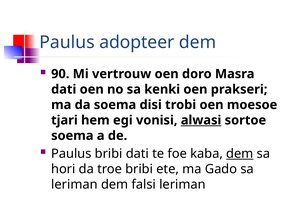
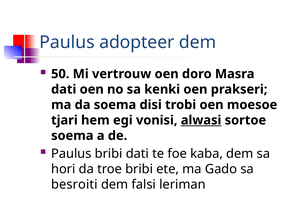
90: 90 -> 50 (60, 74)
dem underline: present -> none (240, 153)
leriman: leriman -> besroiti (74, 184)
